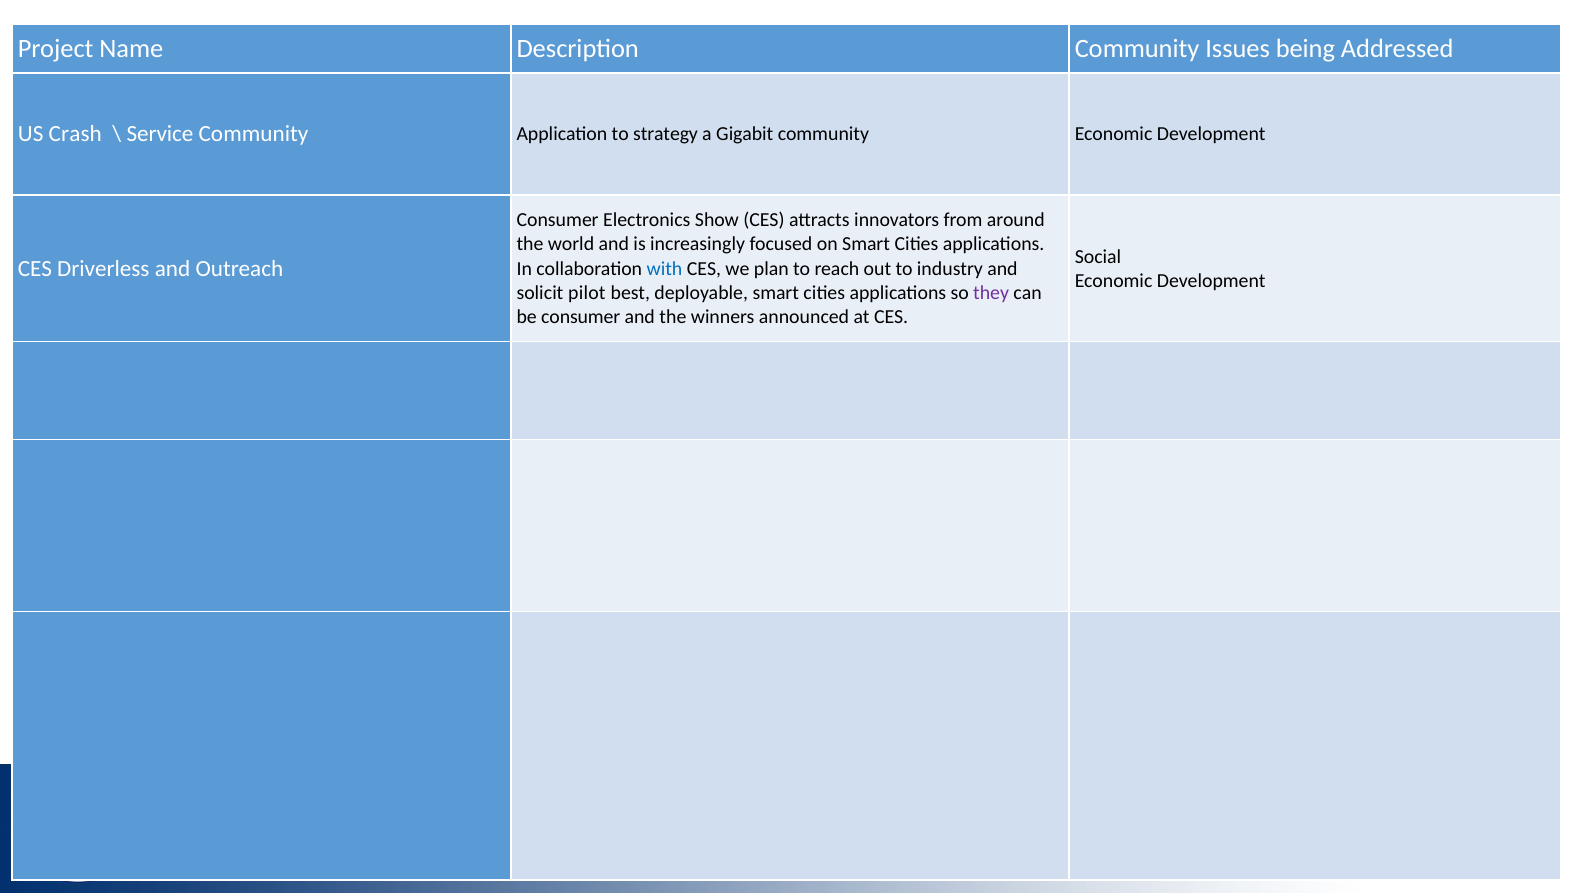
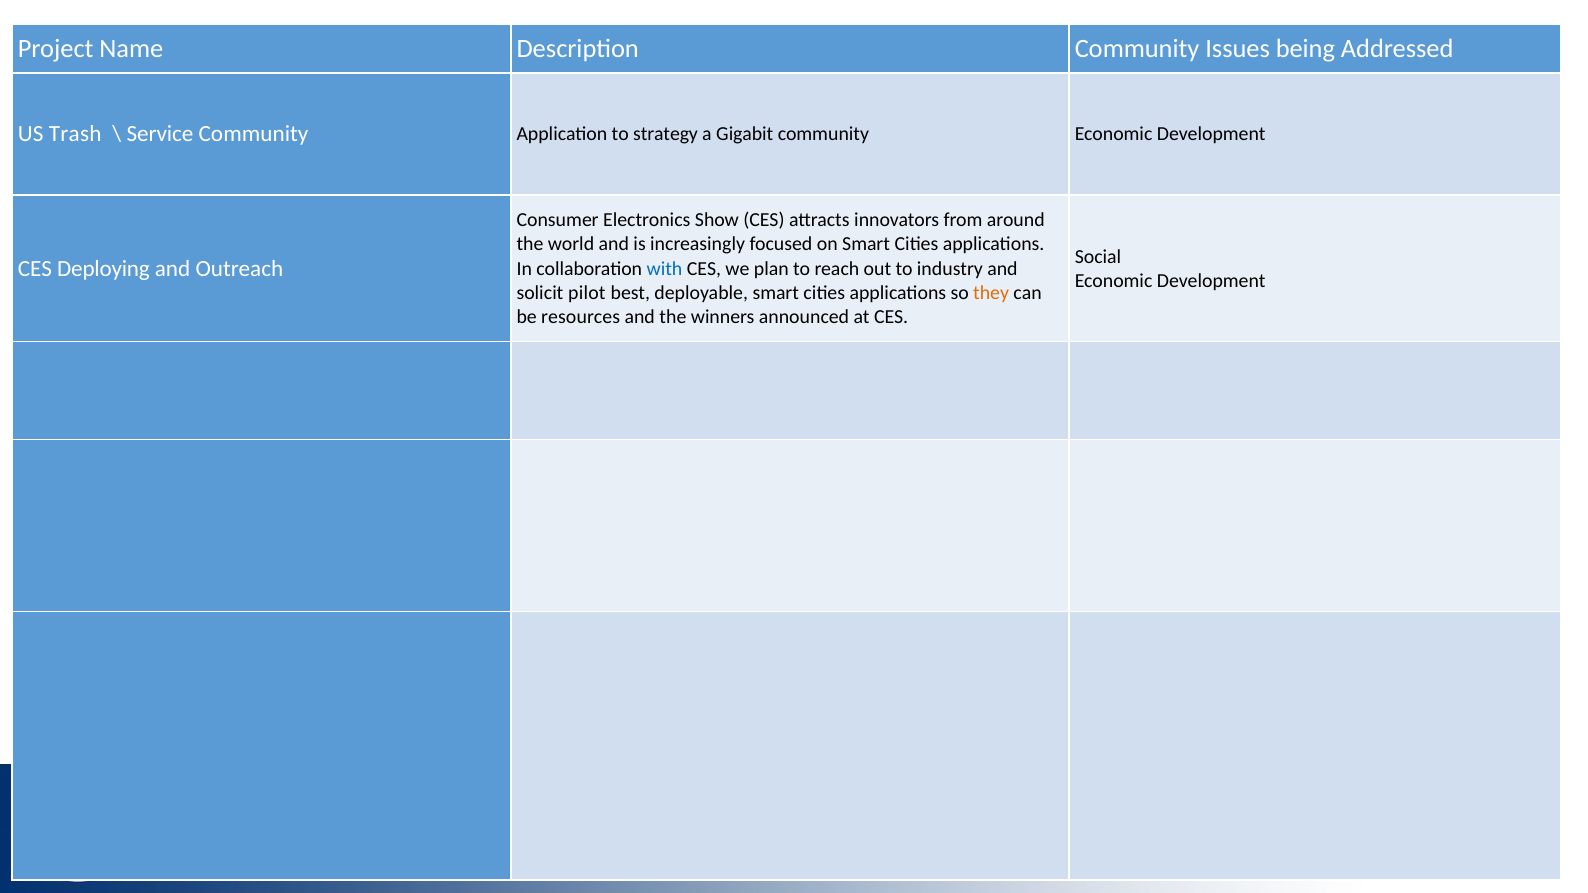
Crash: Crash -> Trash (75, 134)
Driverless: Driverless -> Deploying (103, 269)
they colour: purple -> orange (991, 293)
be consumer: consumer -> resources (581, 317)
